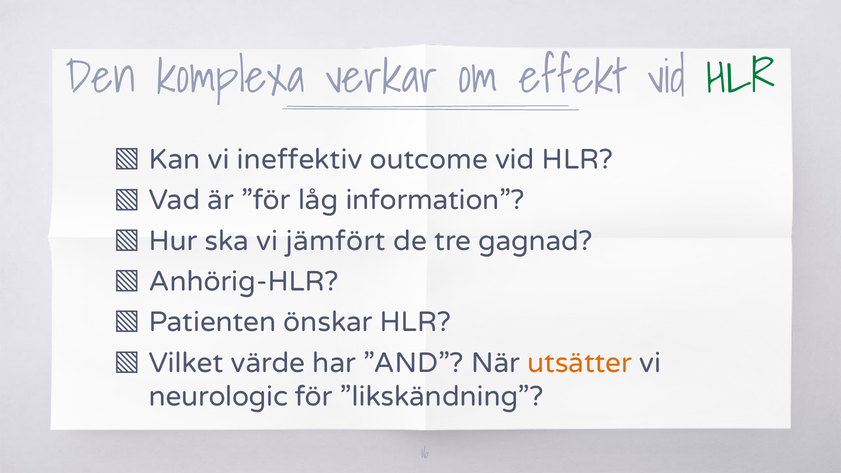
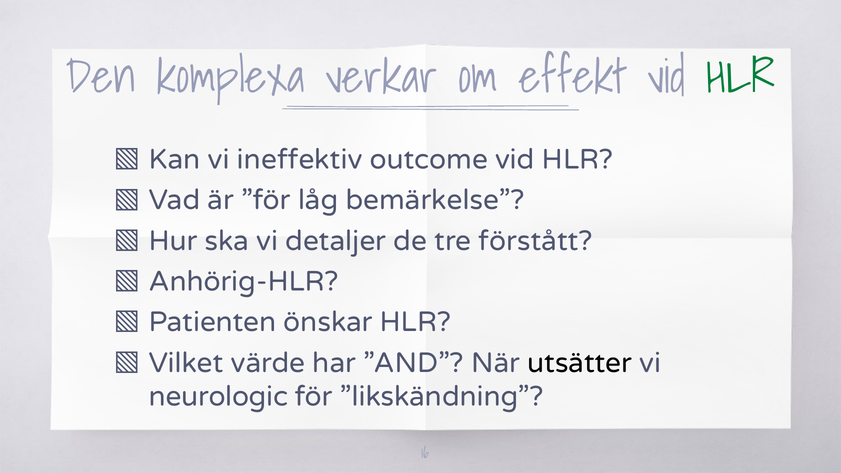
information: information -> bemärkelse (435, 200)
jämfört: jämfört -> detaljer (336, 241)
gagnad: gagnad -> förstått (535, 241)
utsätter colour: orange -> black (580, 363)
